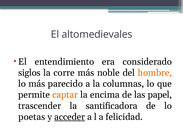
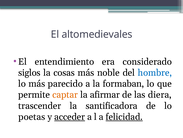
corre: corre -> cosas (64, 72)
hombre colour: orange -> blue (155, 72)
columnas: columnas -> formaban (123, 83)
encima: encima -> afirmar (105, 94)
papel: papel -> diera (160, 94)
felicidad underline: none -> present (124, 116)
